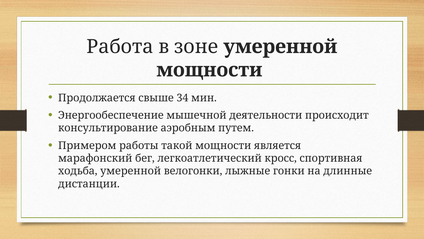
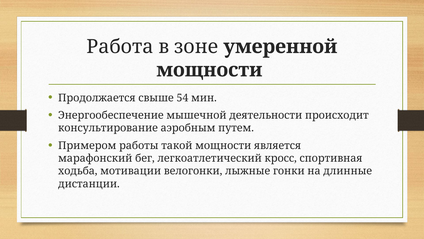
34: 34 -> 54 (182, 98)
ходьба умеренной: умеренной -> мотивации (131, 171)
